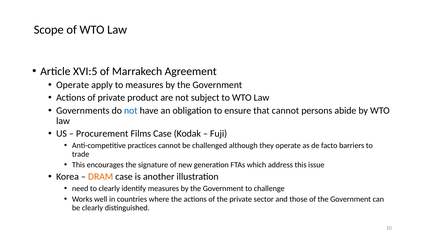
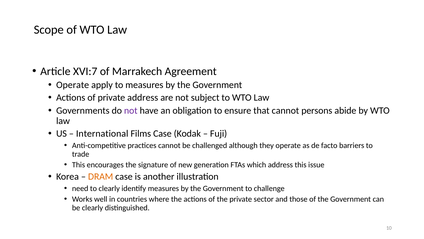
XVI:5: XVI:5 -> XVI:7 (85, 71)
private product: product -> address (143, 98)
not colour: blue -> purple (131, 110)
Procurement: Procurement -> International (102, 133)
